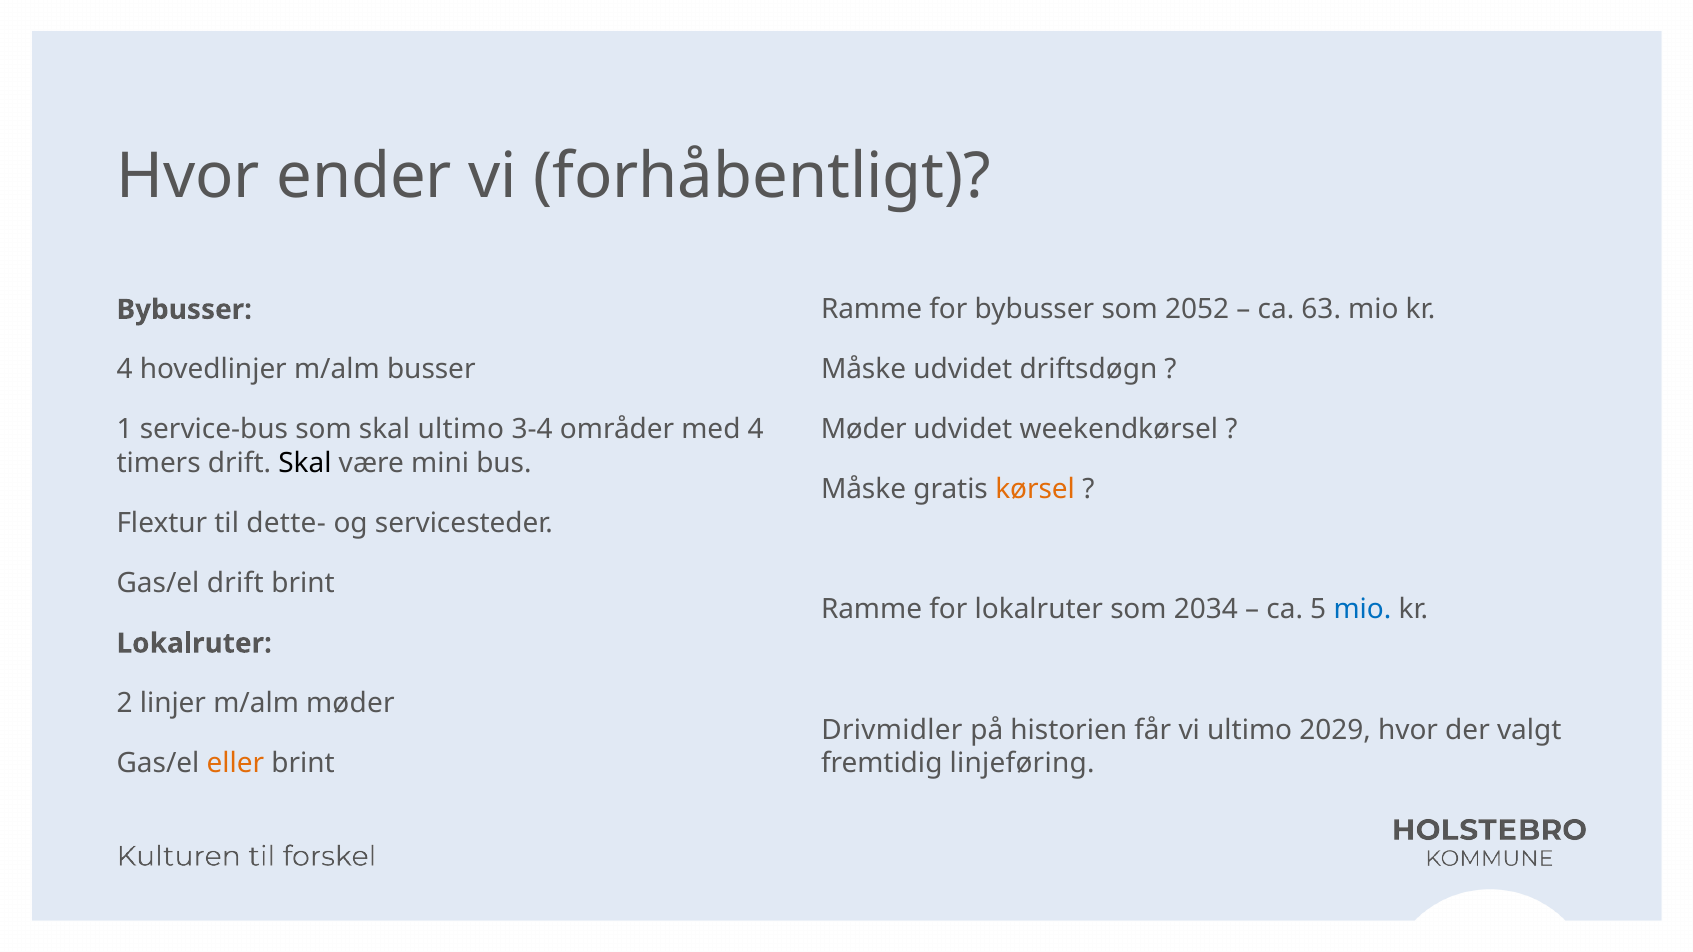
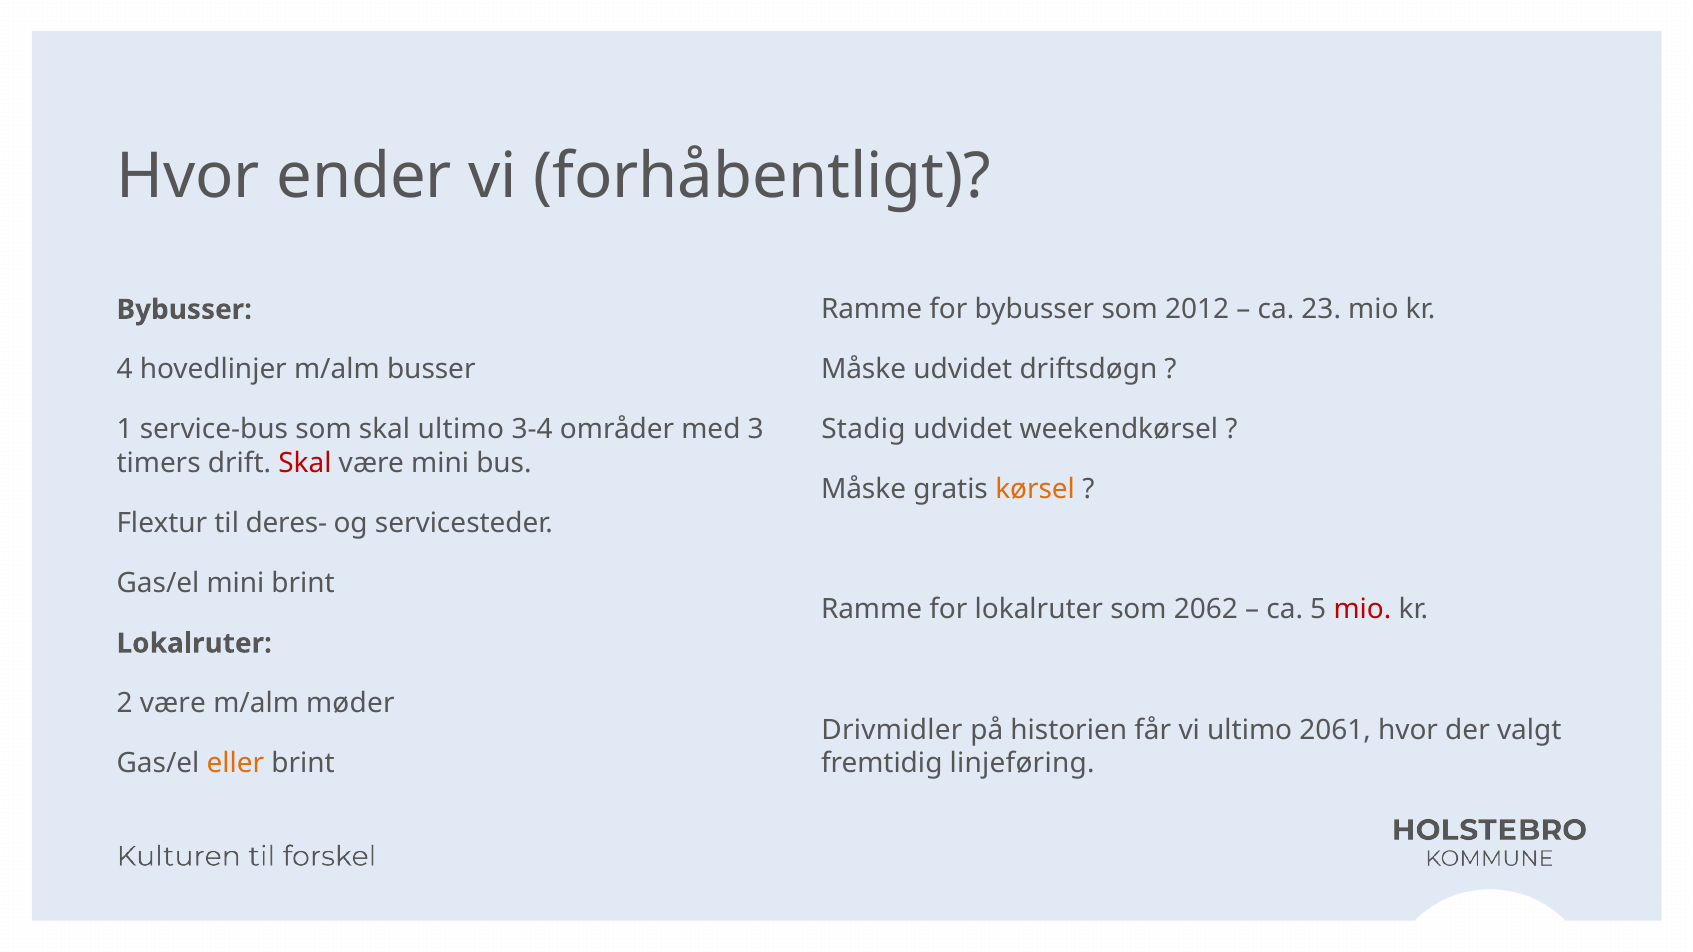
2052: 2052 -> 2012 (1197, 310)
63: 63 -> 23 (1321, 310)
med 4: 4 -> 3 (756, 430)
Møder: Møder -> Stadig (863, 430)
Skal colour: black -> red (305, 463)
dette-: dette- -> deres- (286, 523)
Gas/el drift: drift -> mini (235, 583)
2034: 2034 -> 2062 (1206, 610)
mio colour: blue -> red (1362, 610)
2 linjer: linjer -> være (173, 704)
2029: 2029 -> 2061 (1335, 730)
